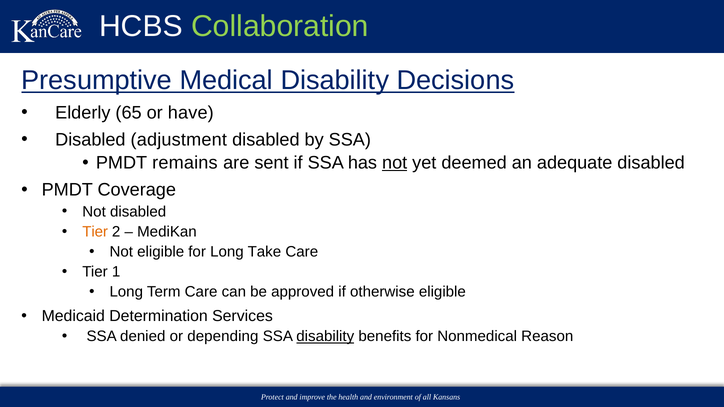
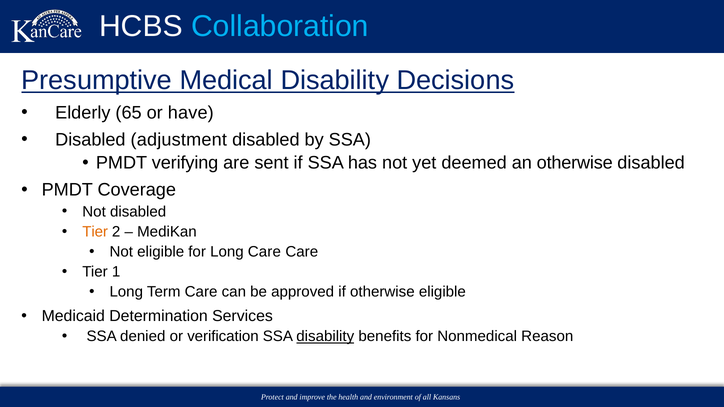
Collaboration colour: light green -> light blue (280, 26)
remains: remains -> verifying (185, 163)
not underline: present -> none (395, 163)
an adequate: adequate -> otherwise (575, 163)
Long Take: Take -> Care (264, 252)
depending: depending -> verification (223, 337)
